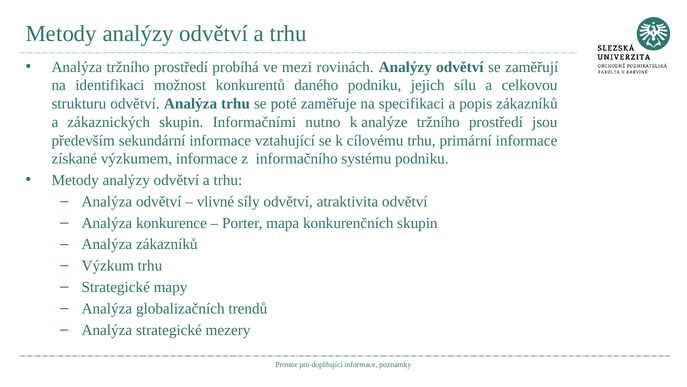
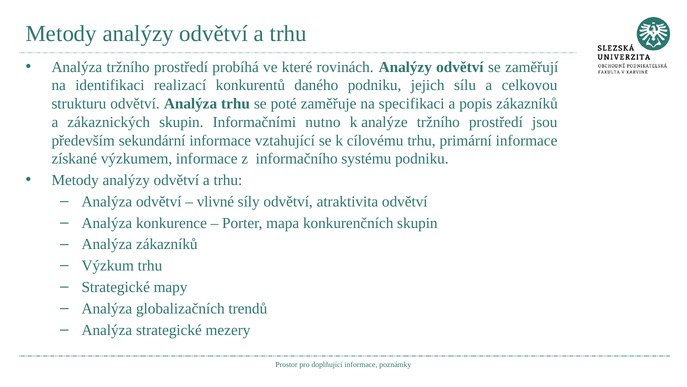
mezi: mezi -> které (297, 67)
možnost: možnost -> realizací (180, 85)
